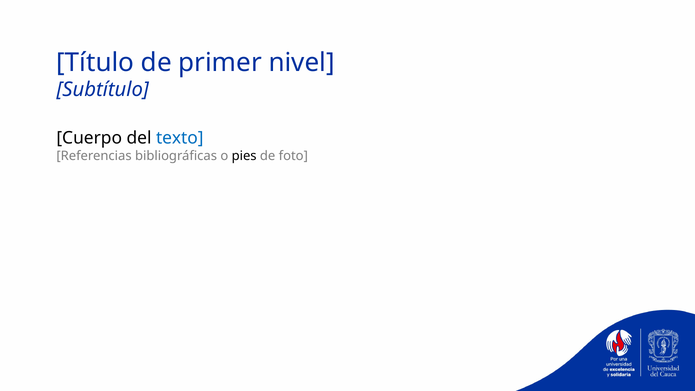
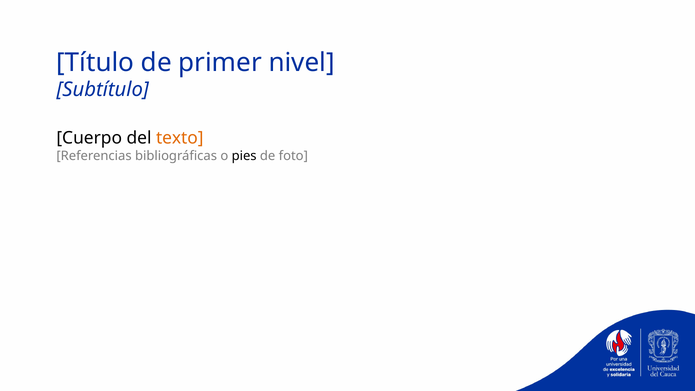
texto colour: blue -> orange (180, 138)
